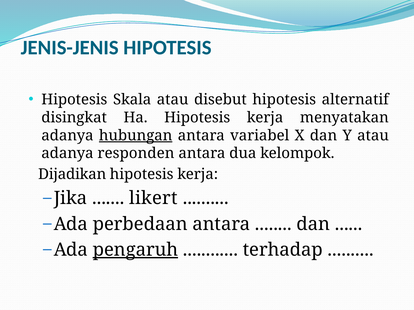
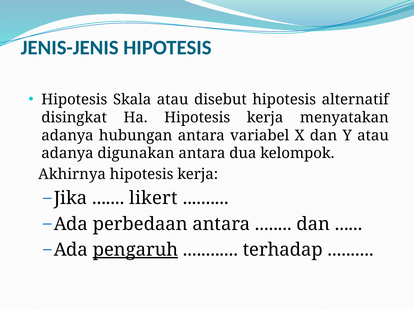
hubungan underline: present -> none (136, 136)
responden: responden -> digunakan (136, 154)
Dijadikan: Dijadikan -> Akhirnya (72, 175)
